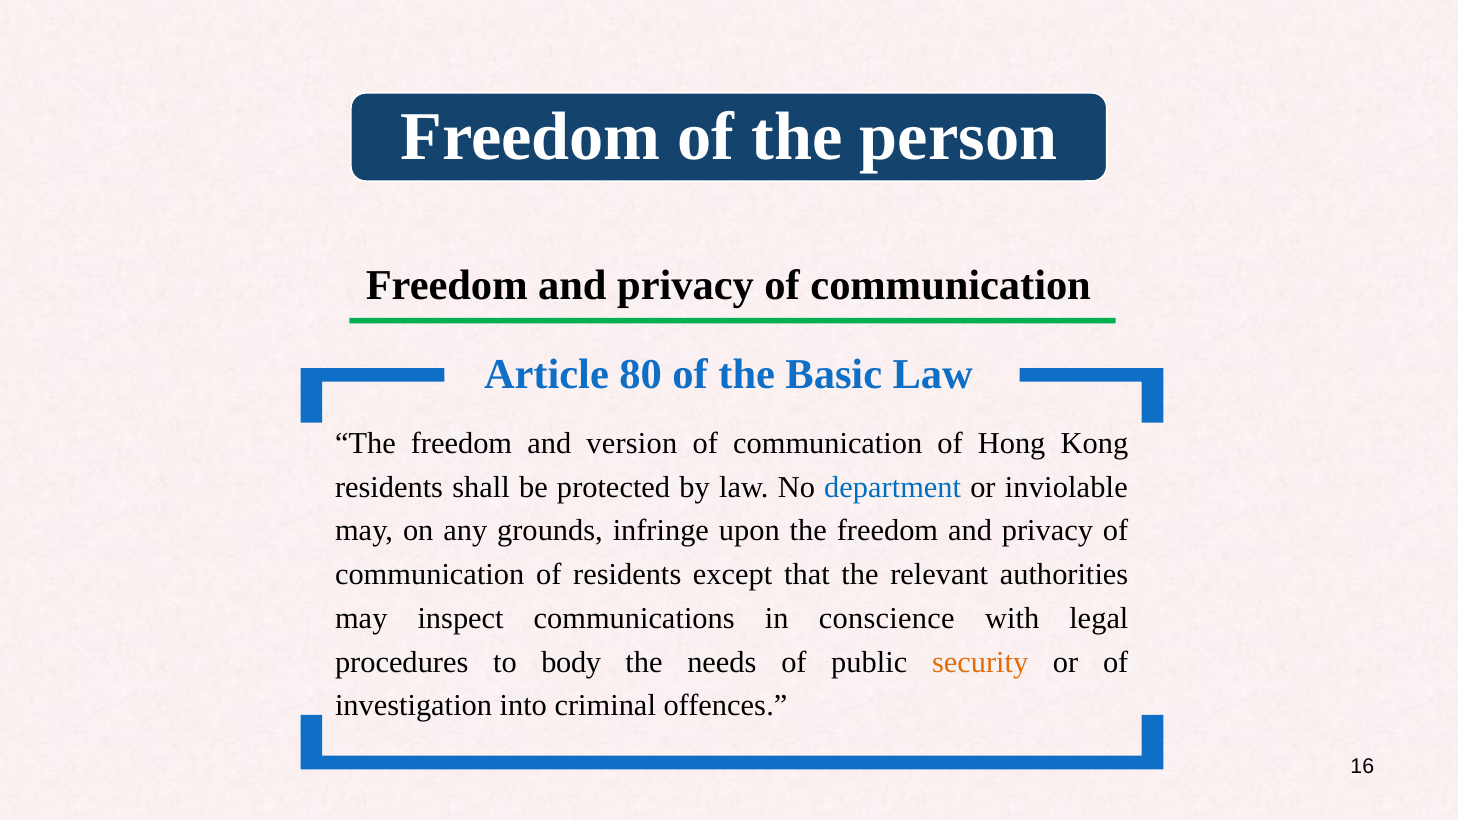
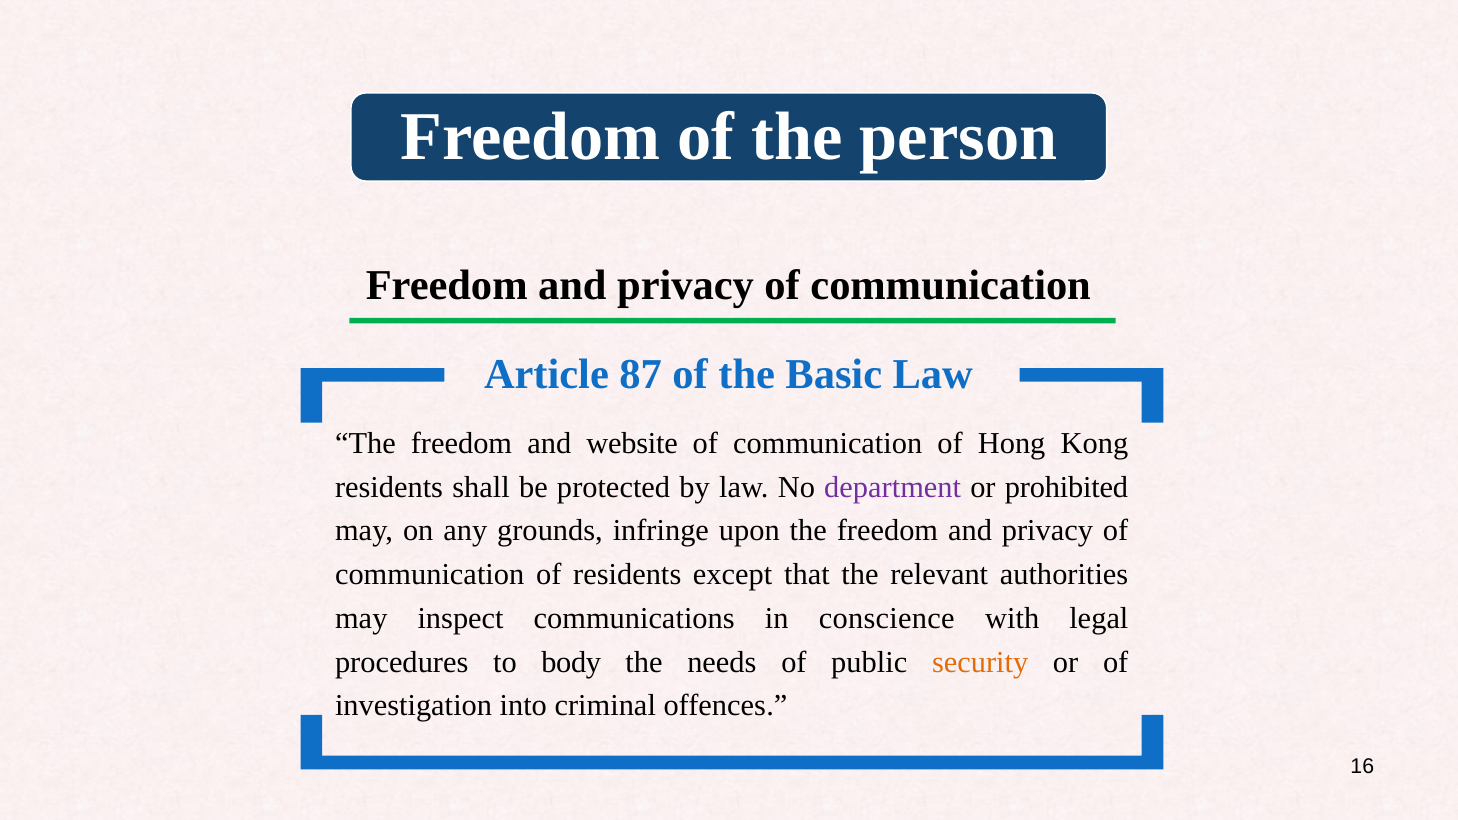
80: 80 -> 87 (641, 375)
version: version -> website (632, 443)
department colour: blue -> purple (893, 487)
inviolable: inviolable -> prohibited (1066, 487)
